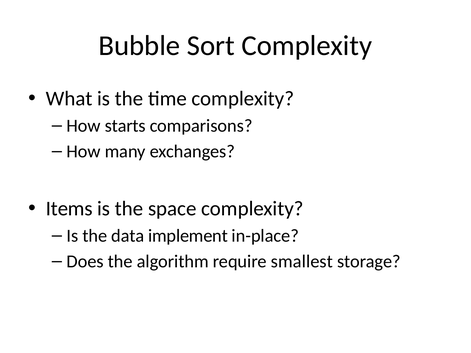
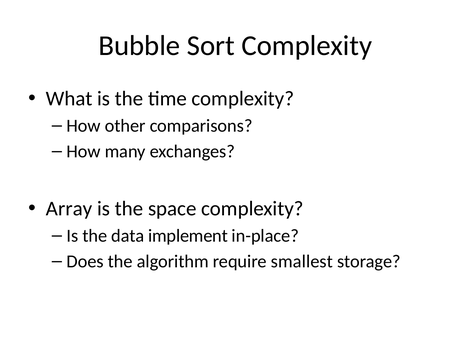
starts: starts -> other (125, 126)
Items: Items -> Array (69, 209)
